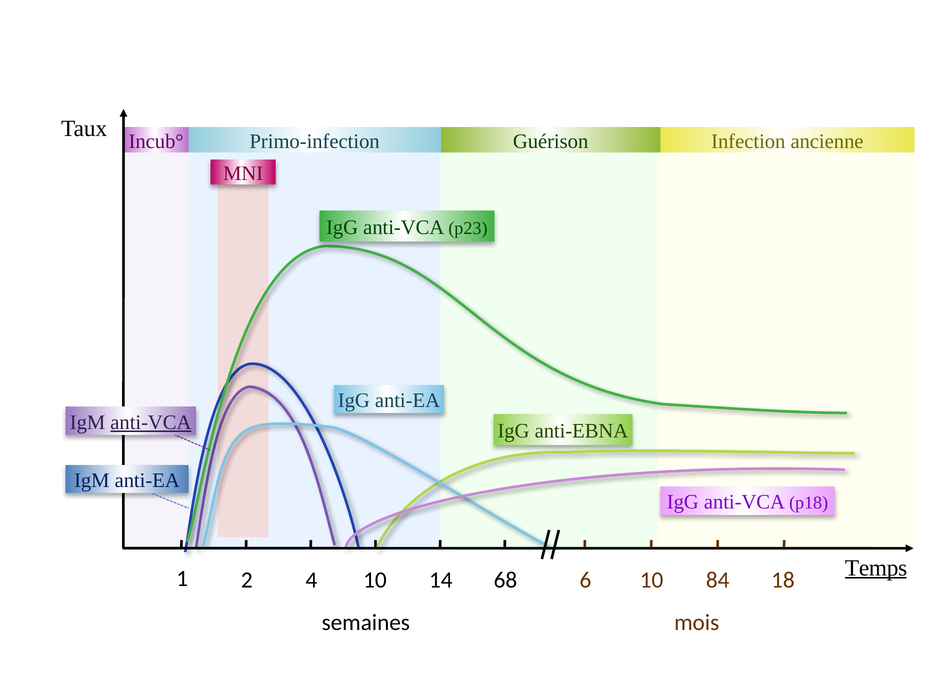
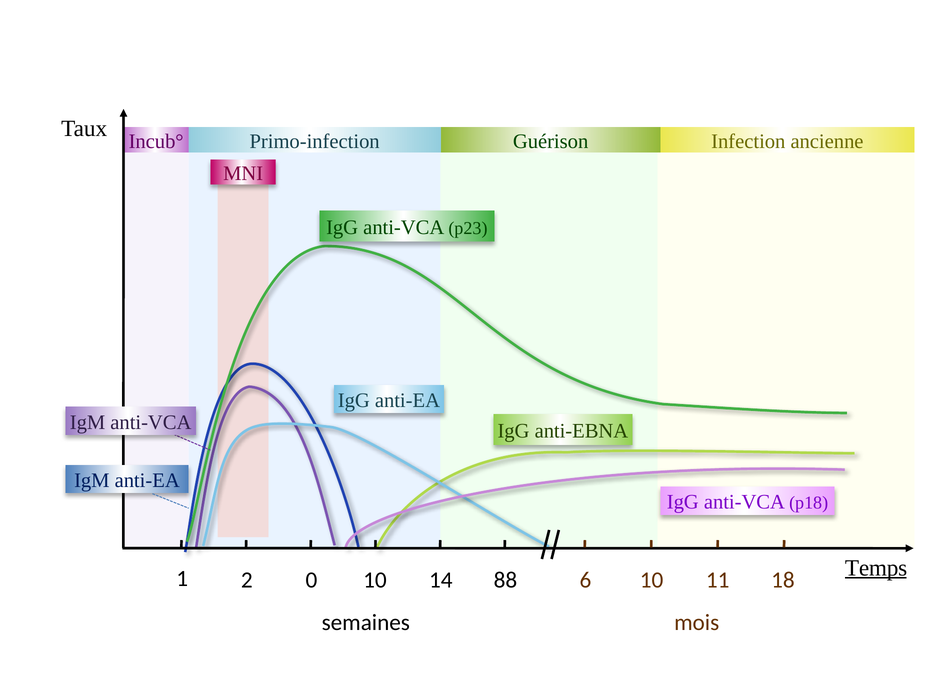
anti-VCA underline: present -> none (151, 422)
4: 4 -> 0 (311, 580)
68: 68 -> 88 (505, 580)
84: 84 -> 11 (718, 580)
